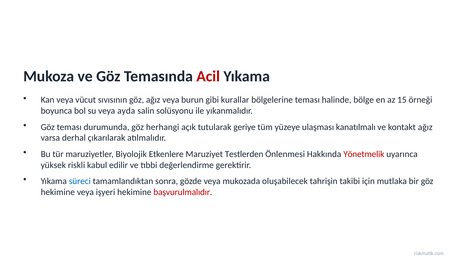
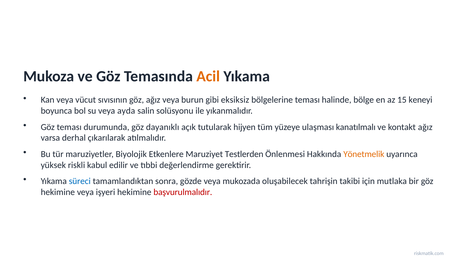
Acil colour: red -> orange (208, 76)
kurallar: kurallar -> eksiksiz (235, 100)
örneği: örneği -> keneyi (420, 100)
herhangi: herhangi -> dayanıklı (163, 127)
geriye: geriye -> hijyen (245, 127)
Yönetmelik colour: red -> orange (364, 154)
